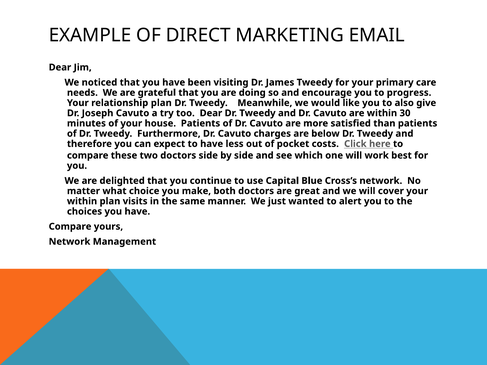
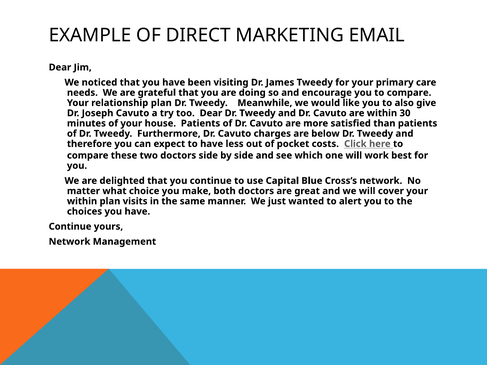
you to progress: progress -> compare (409, 93)
Compare: Compare -> Continue (70, 227)
